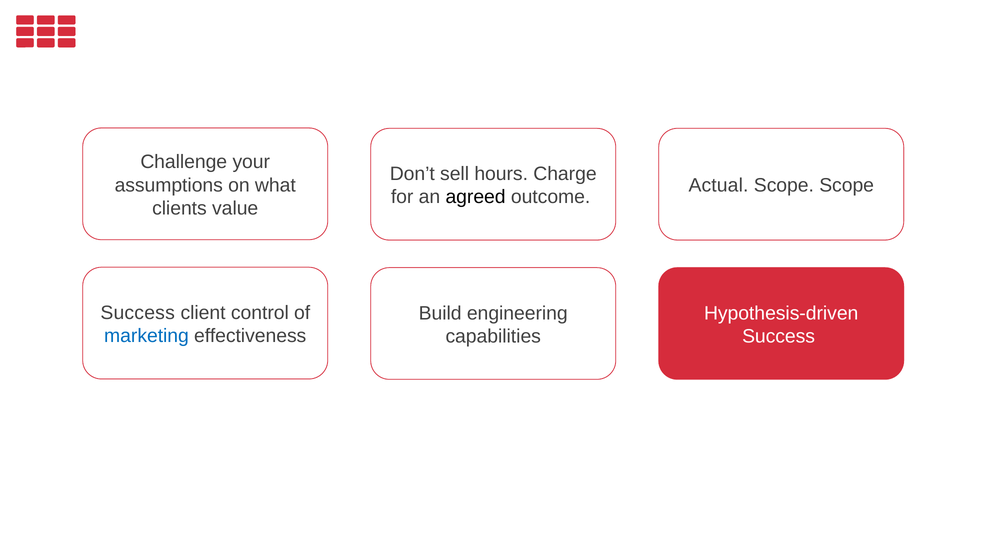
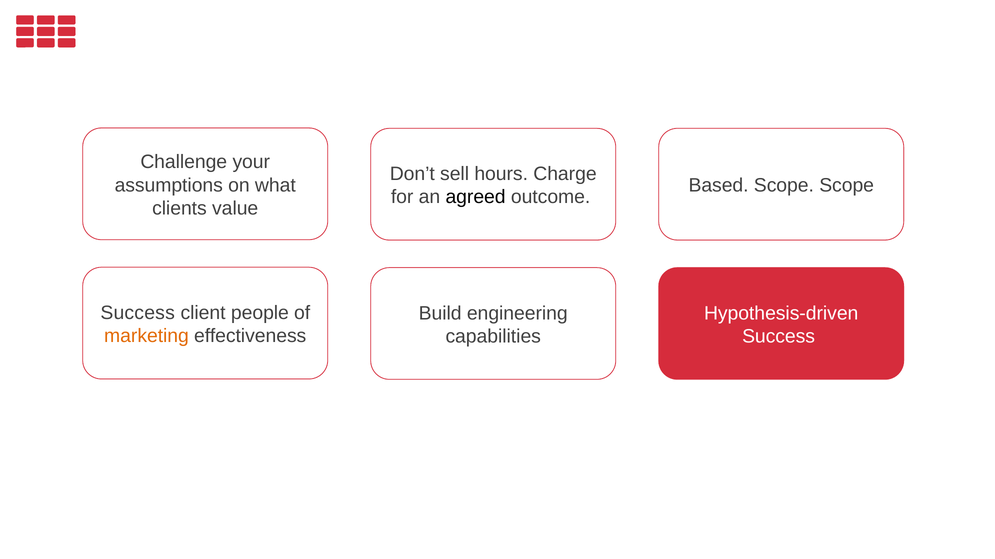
Actual: Actual -> Based (719, 186)
control: control -> people (260, 313)
marketing colour: blue -> orange (146, 336)
